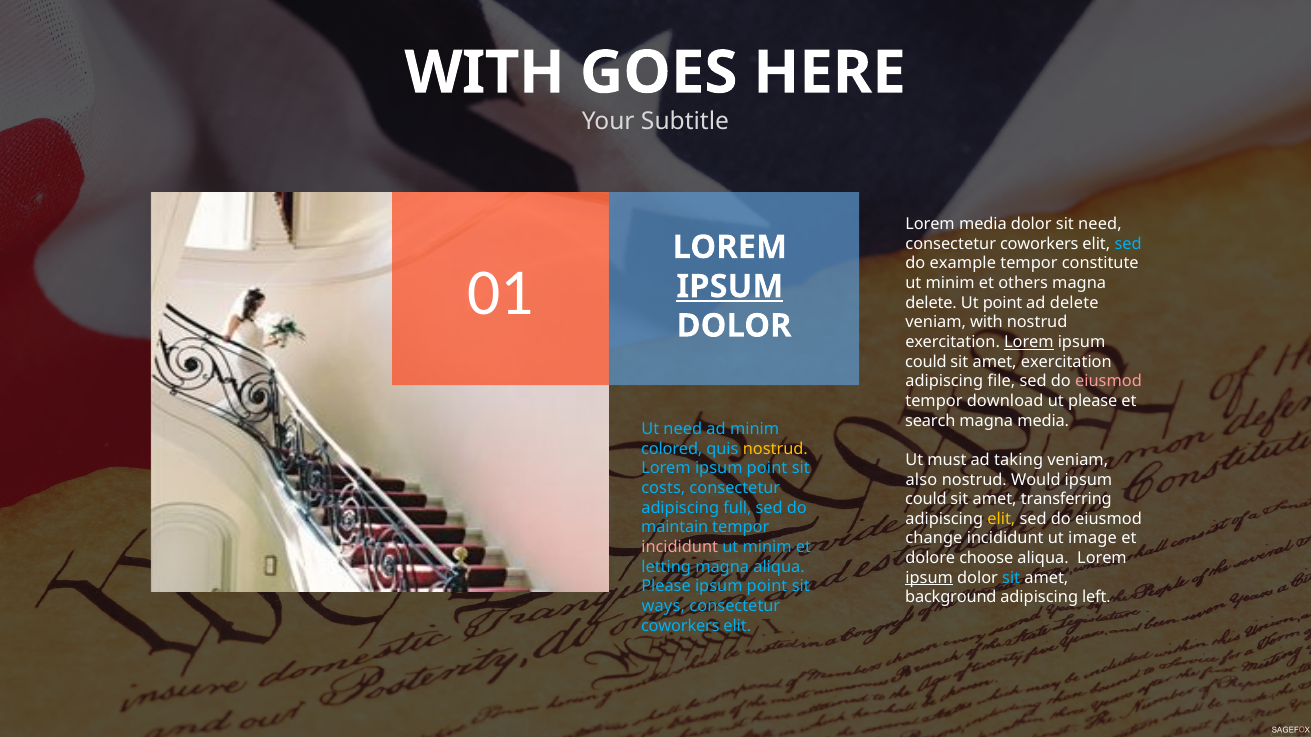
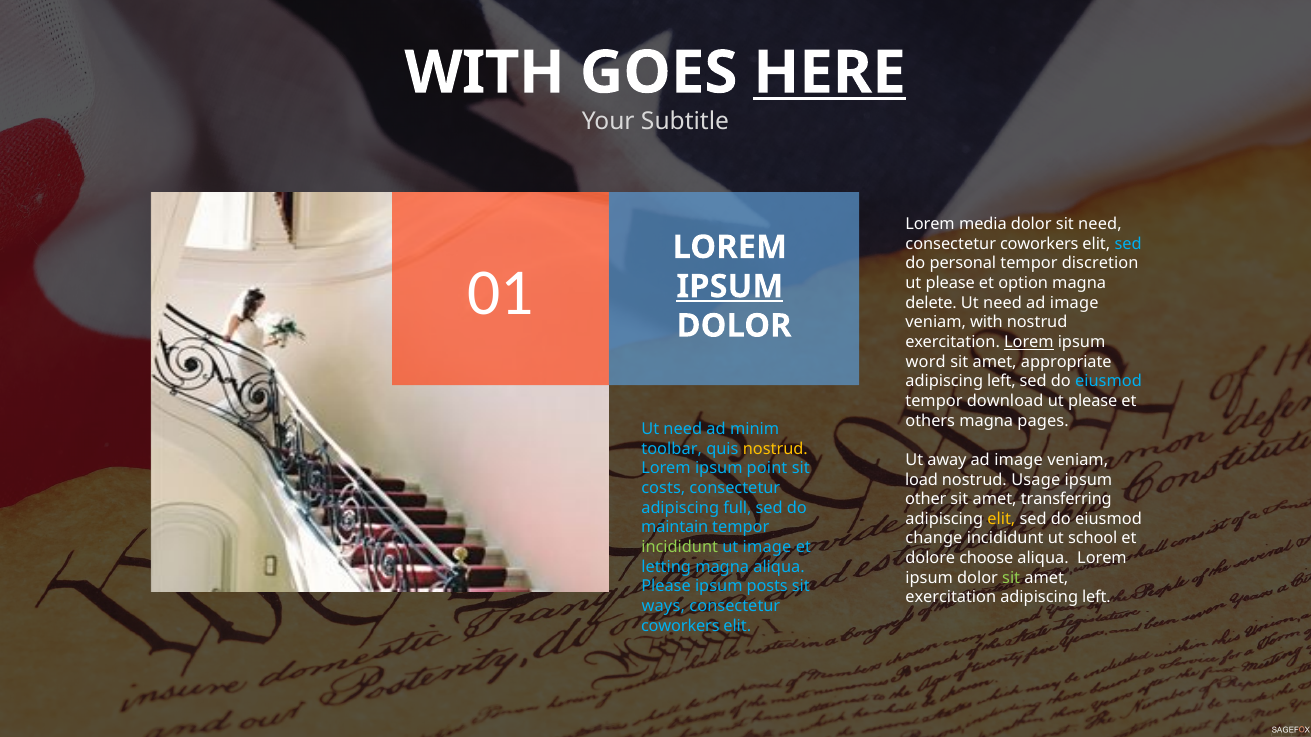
HERE underline: none -> present (830, 73)
example: example -> personal (963, 264)
constitute: constitute -> discretion (1100, 264)
minim: minim -> please (950, 283)
others: others -> option (1023, 283)
point: point -> need (1003, 303)
delete: delete -> image (1074, 303)
could: could -> word (926, 362)
amet exercitation: exercitation -> appropriate (1066, 362)
file: file -> left (1001, 382)
eiusmod colour: pink -> light blue (1109, 382)
search: search -> others (930, 421)
magna media: media -> pages (1043, 421)
colored: colored -> toolbar (672, 449)
must: must -> away (947, 460)
taking: taking -> image (1019, 460)
also: also -> load (922, 480)
Would: Would -> Usage (1036, 480)
could: could -> other (926, 500)
image: image -> school (1093, 539)
incididunt colour: pink -> light green (680, 547)
minim: minim -> image (767, 547)
ipsum underline: present -> none (929, 578)
sit colour: light blue -> light green (1011, 578)
point: point -> posts (767, 587)
background: background -> exercitation (951, 598)
